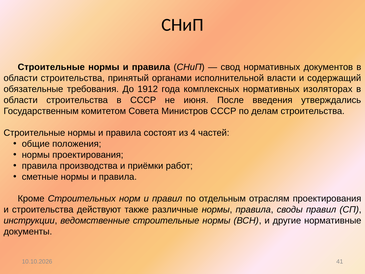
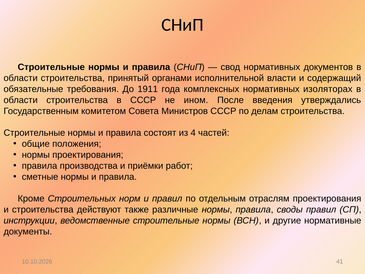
1912: 1912 -> 1911 (148, 89)
июня: июня -> ином (196, 100)
